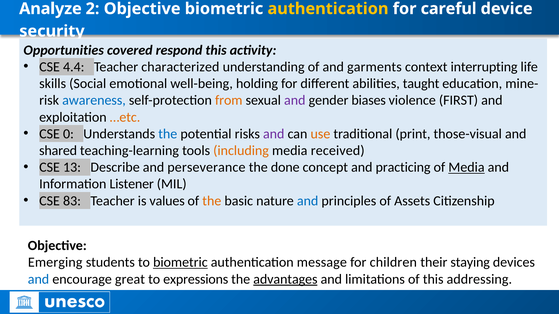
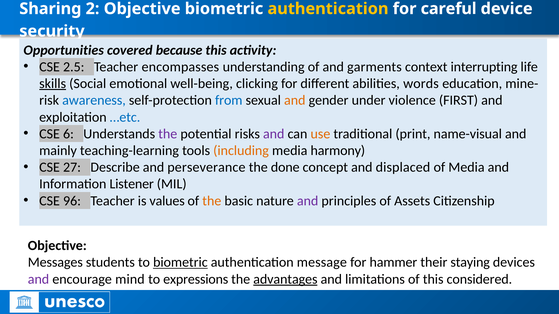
Analyze: Analyze -> Sharing (50, 9)
respond: respond -> because (179, 50)
4.4: 4.4 -> 2.5 (74, 67)
characterized: characterized -> encompasses (180, 67)
skills underline: none -> present (53, 84)
holding: holding -> clicking (257, 84)
taught: taught -> words (421, 84)
from colour: orange -> blue (229, 100)
and colour: purple -> orange (295, 100)
biases: biases -> under (369, 100)
…etc colour: orange -> blue (125, 117)
0: 0 -> 6 (68, 134)
the colour: blue -> purple (168, 134)
those-visual: those-visual -> name-visual (468, 134)
shared: shared -> mainly (58, 151)
received: received -> harmony (338, 151)
13: 13 -> 27 (72, 168)
practicing: practicing -> displaced (403, 168)
Media underline: present -> none (466, 168)
83: 83 -> 96 (72, 201)
and colour: blue -> purple (308, 201)
Emerging: Emerging -> Messages (55, 263)
children: children -> hammer (393, 263)
and colour: blue -> purple (38, 279)
great: great -> mind (130, 279)
addressing: addressing -> considered (479, 279)
